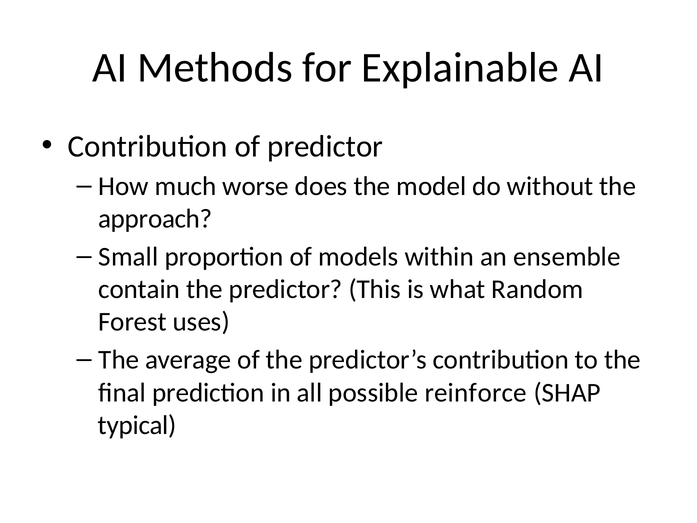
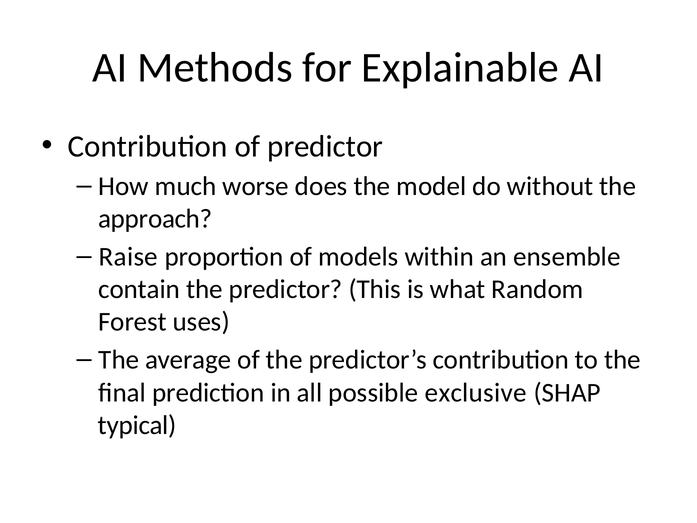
Small: Small -> Raise (128, 257)
reinforce: reinforce -> exclusive (476, 392)
